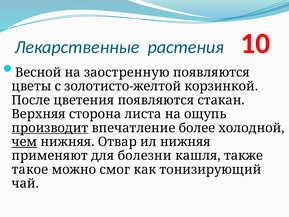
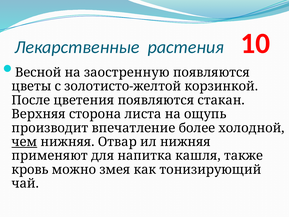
производит underline: present -> none (50, 128)
болезни: болезни -> напитка (145, 156)
такое: такое -> кровь (30, 169)
смог: смог -> змея (115, 169)
